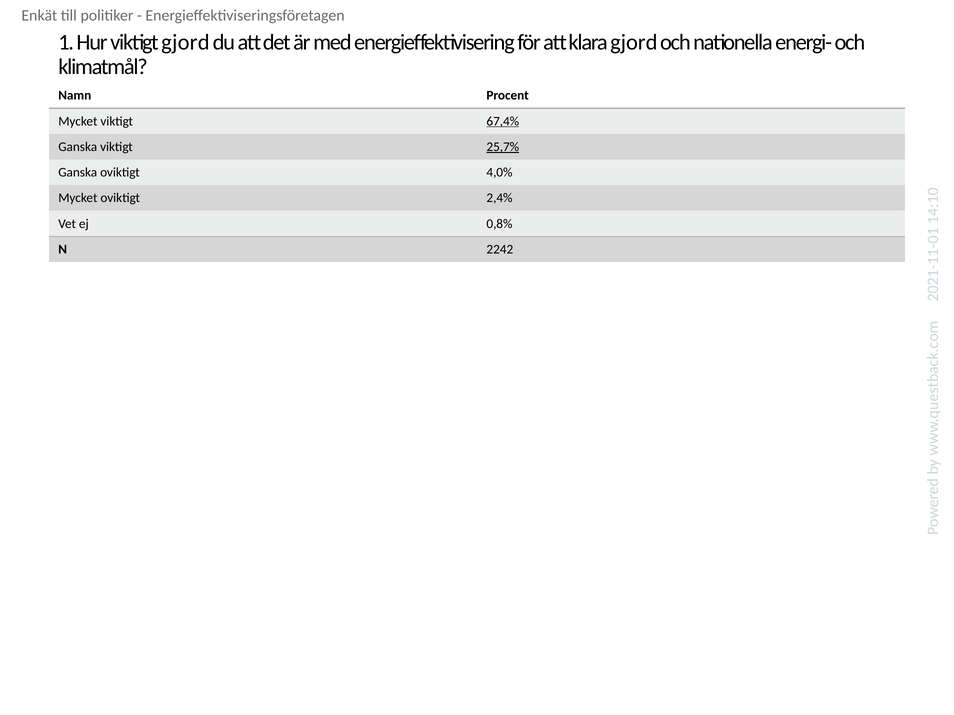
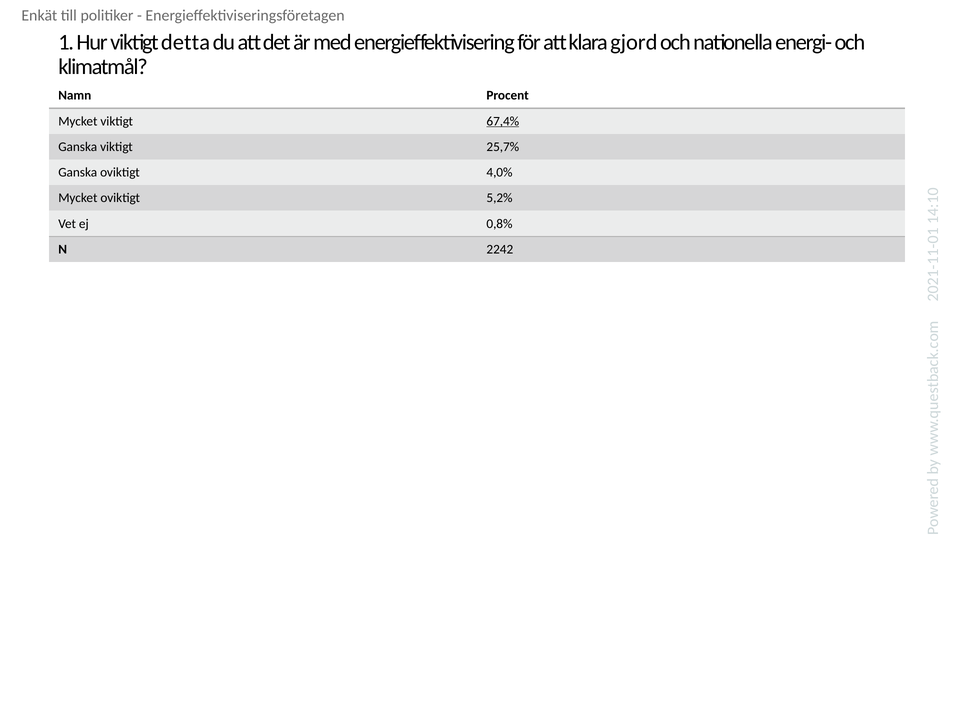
viktigt gjord: gjord -> detta (185, 43)
25,7% underline: present -> none (503, 147)
2,4%: 2,4% -> 5,2% (499, 198)
